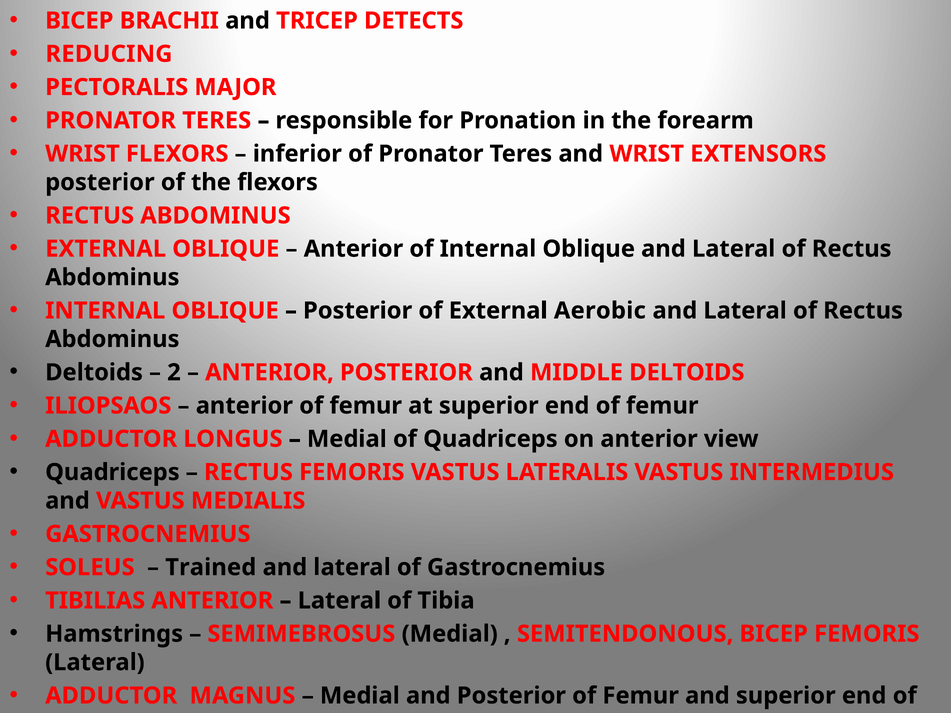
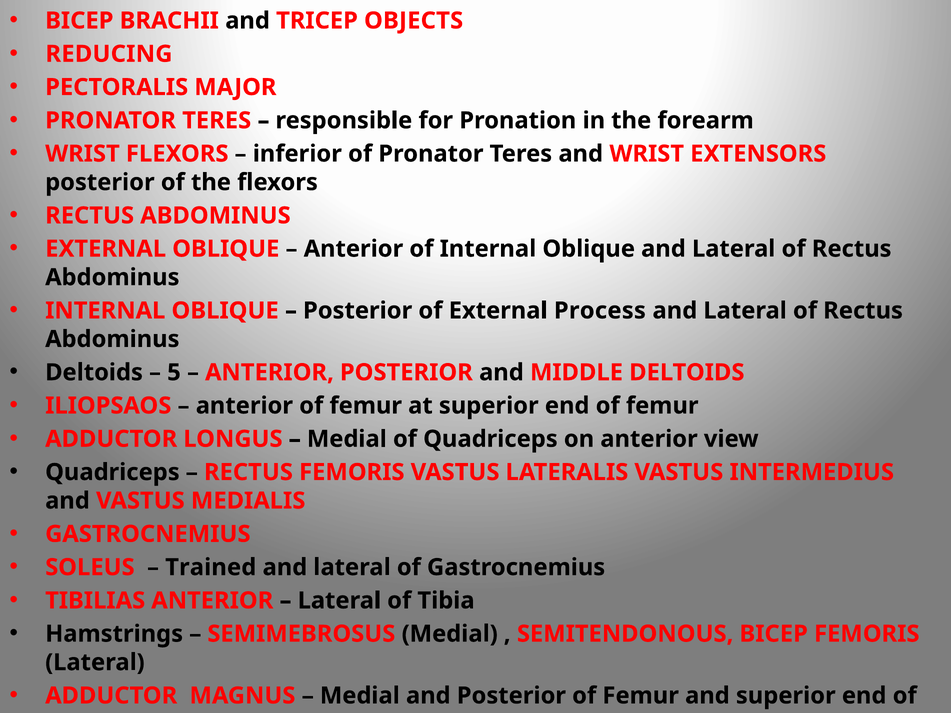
DETECTS: DETECTS -> OBJECTS (414, 21)
Aerobic: Aerobic -> Process (600, 311)
2: 2 -> 5 (174, 373)
